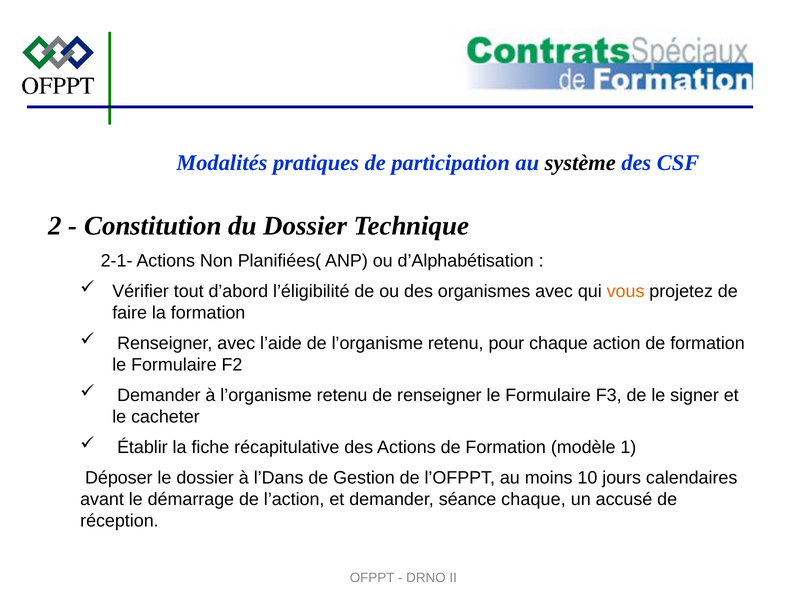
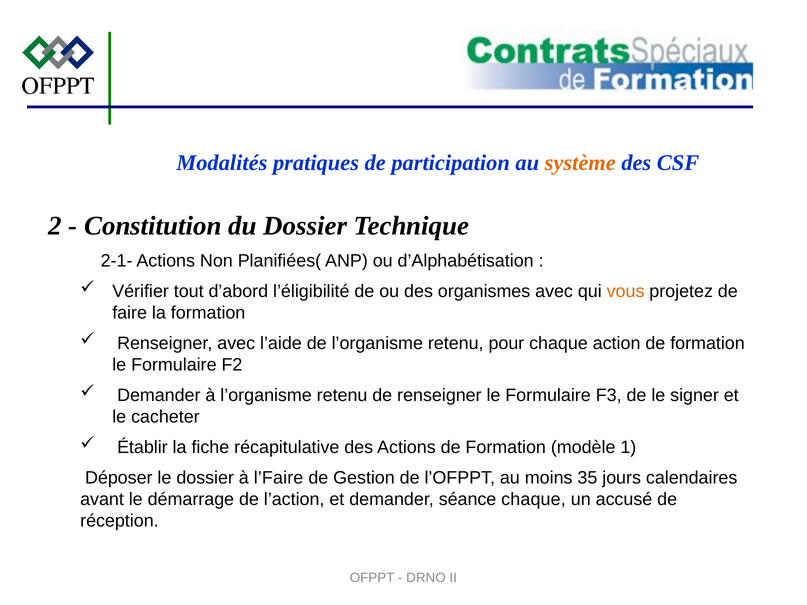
système colour: black -> orange (580, 163)
l’Dans: l’Dans -> l’Faire (279, 478)
10: 10 -> 35 (587, 478)
